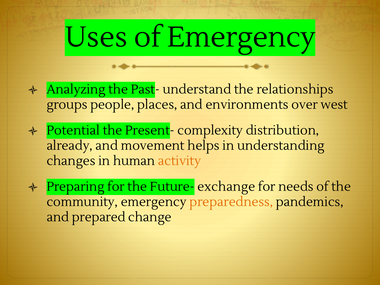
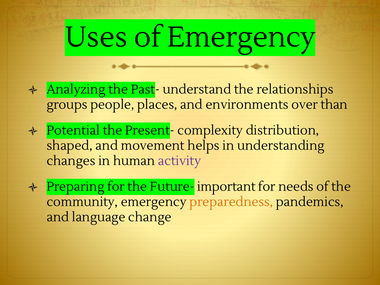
west: west -> than (334, 105)
already: already -> shaped (70, 146)
activity colour: orange -> purple (179, 161)
exchange: exchange -> important (226, 187)
prepared: prepared -> language (99, 217)
